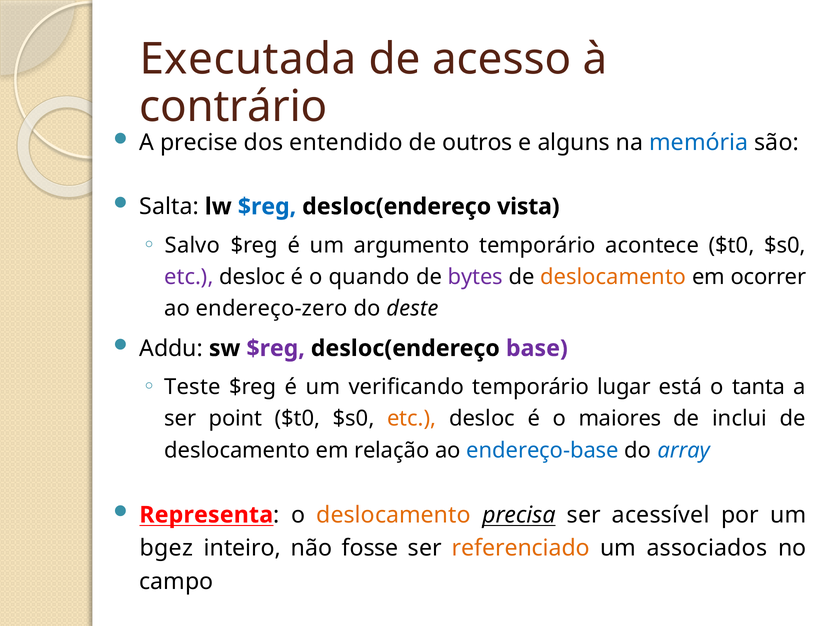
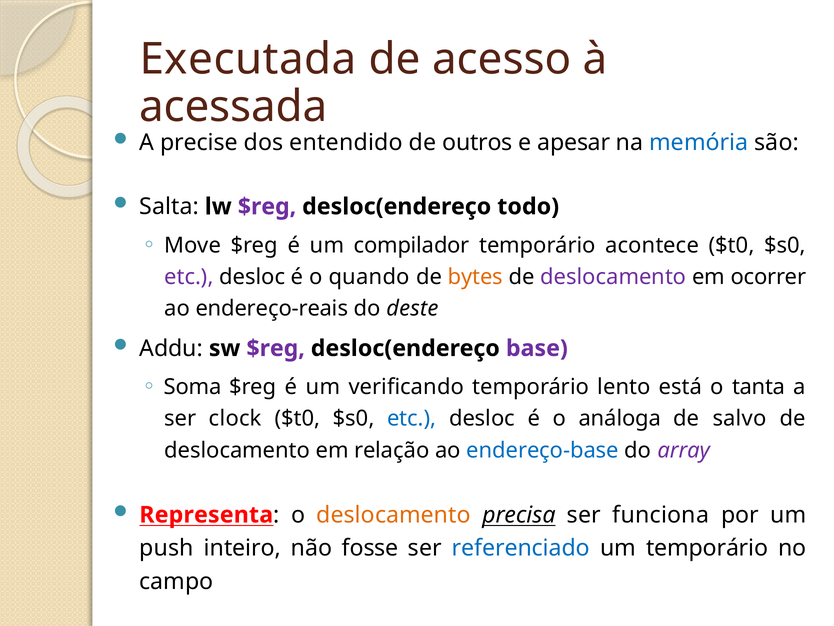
contrário: contrário -> acessada (233, 107)
alguns: alguns -> apesar (574, 142)
$reg colour: blue -> purple (267, 206)
vista: vista -> todo (528, 206)
Salvo: Salvo -> Move (193, 245)
argumento: argumento -> compilador (412, 245)
bytes colour: purple -> orange (475, 277)
deslocamento colour: orange -> purple (613, 277)
endereço-zero: endereço-zero -> endereço-reais (272, 308)
Teste: Teste -> Soma (193, 387)
lugar: lugar -> lento (624, 387)
point: point -> clock (235, 418)
etc colour: orange -> blue (412, 418)
maiores: maiores -> análoga (620, 418)
inclui: inclui -> salvo (740, 418)
array colour: blue -> purple (684, 450)
acessível: acessível -> funciona (661, 514)
bgez: bgez -> push (166, 548)
referenciado colour: orange -> blue (521, 548)
um associados: associados -> temporário (707, 548)
